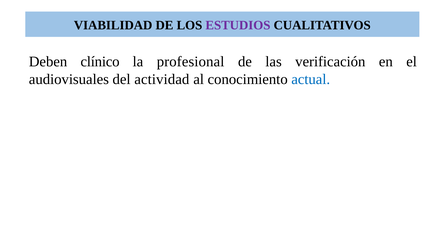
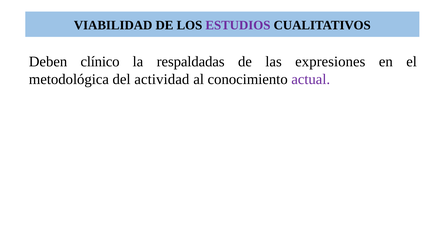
profesional: profesional -> respaldadas (191, 62)
verificación: verificación -> expresiones (330, 62)
audiovisuales: audiovisuales -> metodológica (69, 79)
actual colour: blue -> purple (311, 79)
